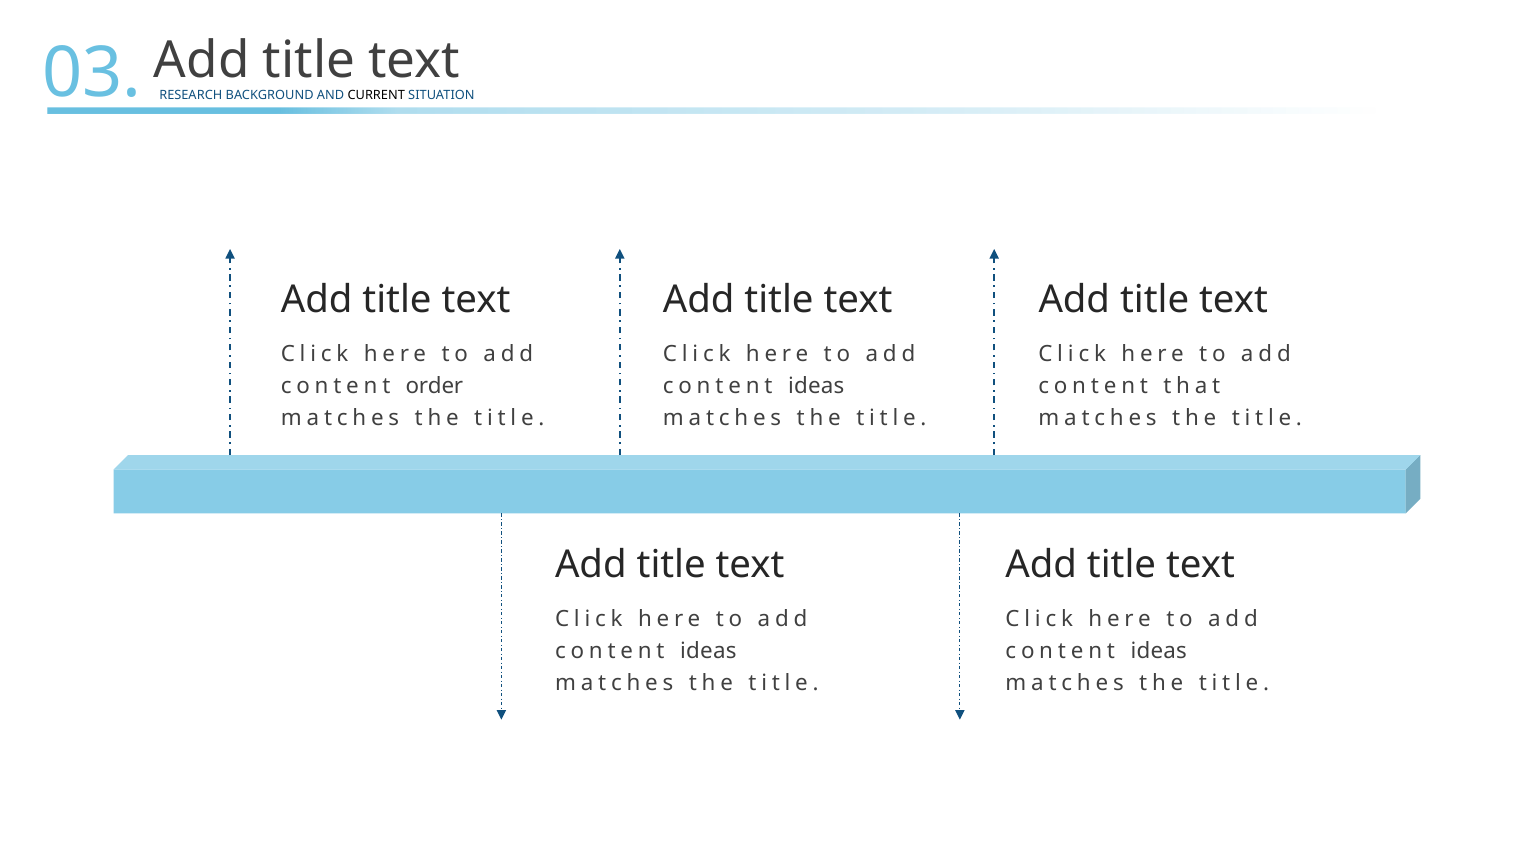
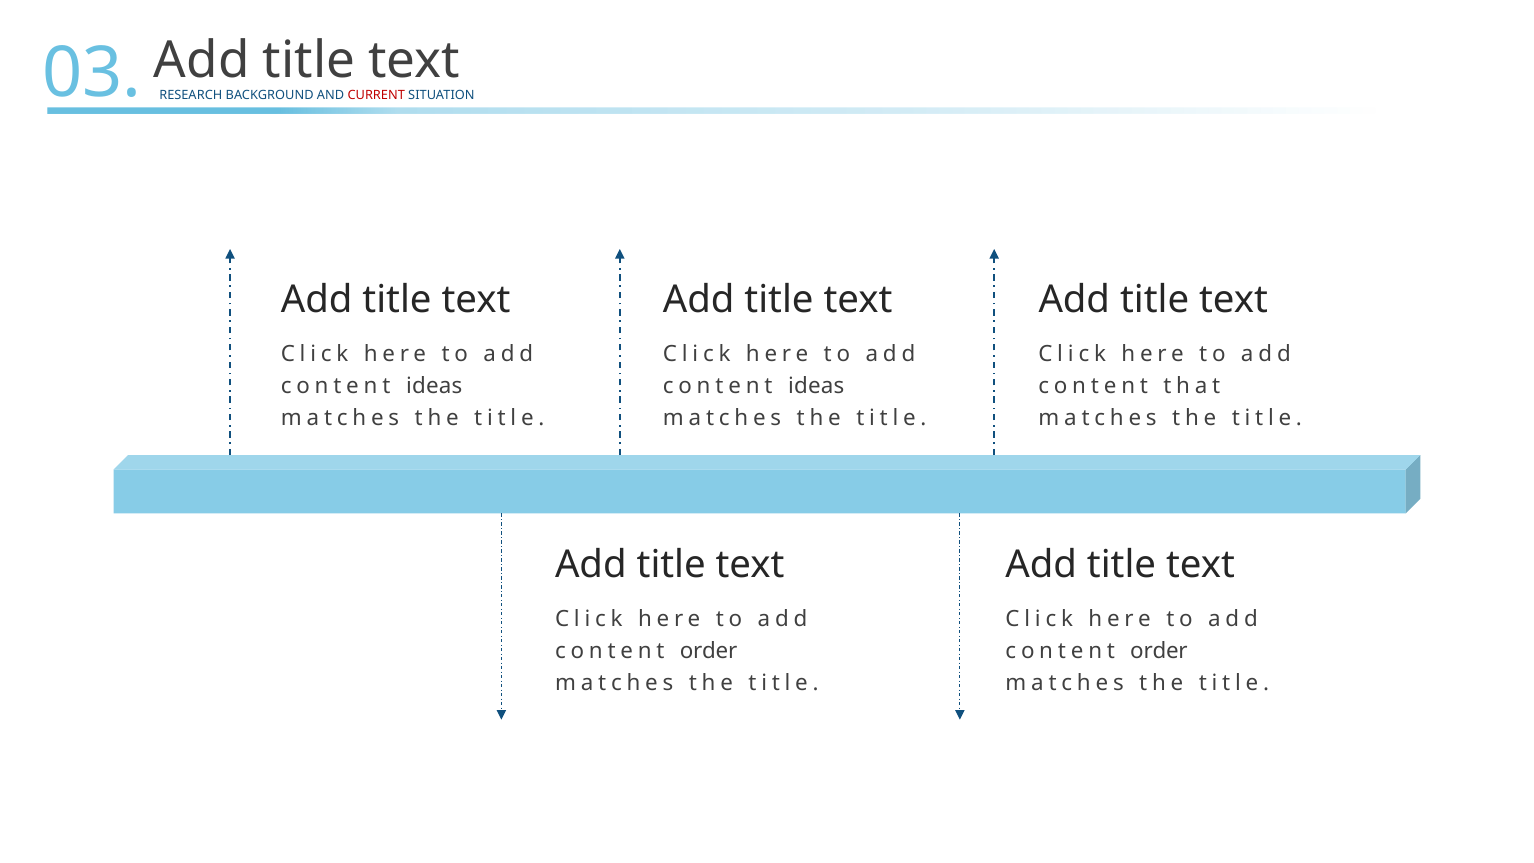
CURRENT colour: black -> red (376, 95)
order: order -> ideas (434, 387)
ideas: ideas -> order (709, 651)
ideas: ideas -> order (1159, 651)
